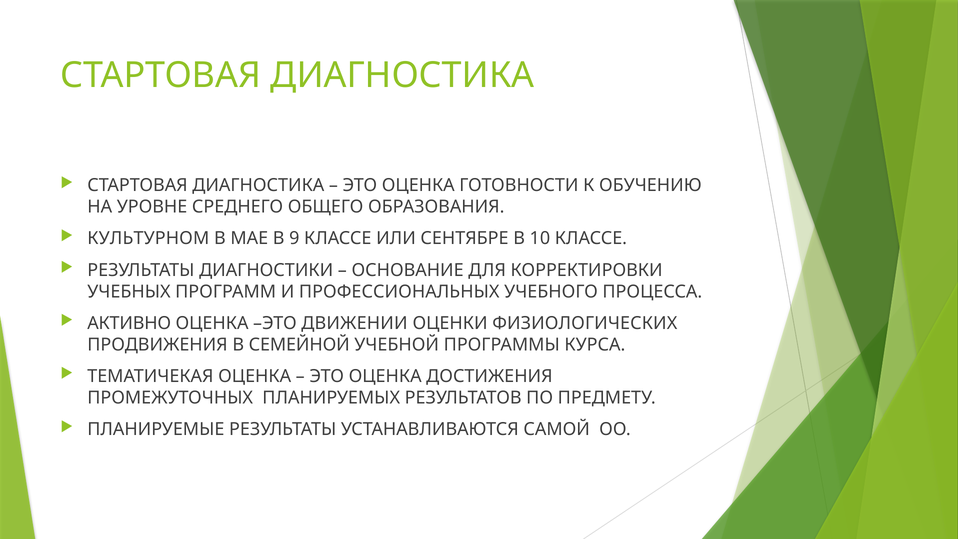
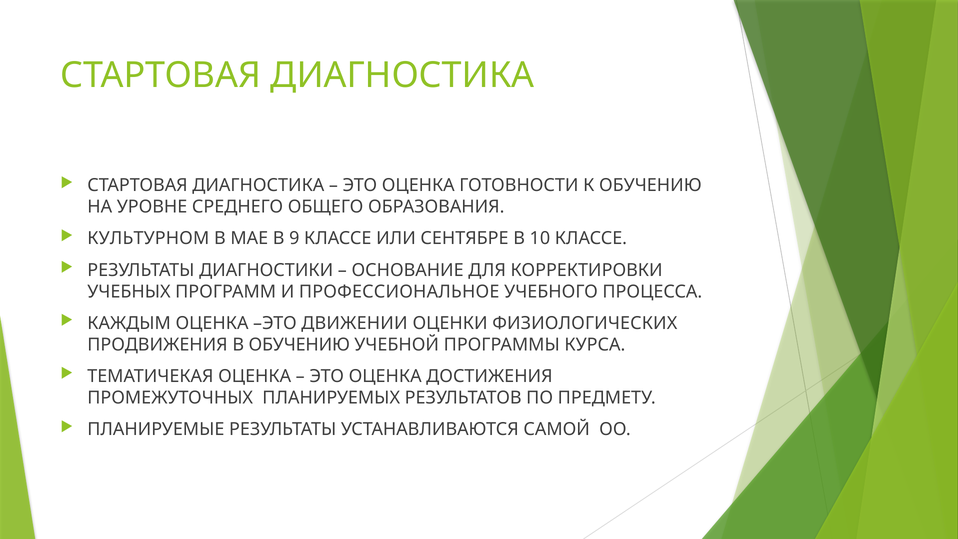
ПРОФЕССИОНАЛЬНЫХ: ПРОФЕССИОНАЛЬНЫХ -> ПРОФЕССИОНАЛЬНОЕ (399, 292)
АКТИВНО: АКТИВНО -> КАЖДЫМ (129, 323)
В СЕМЕЙНОЙ: СЕМЕЙНОЙ -> ОБУЧЕНИЮ (299, 345)
